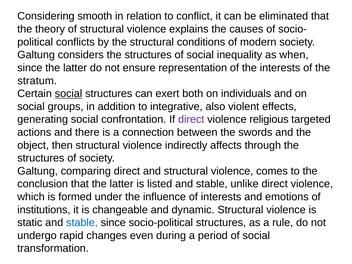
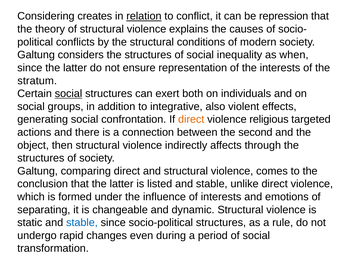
smooth: smooth -> creates (95, 16)
relation underline: none -> present (144, 16)
eliminated: eliminated -> repression (284, 16)
direct colour: purple -> orange (191, 119)
swords: swords -> second (255, 132)
institutions: institutions -> separating (44, 210)
